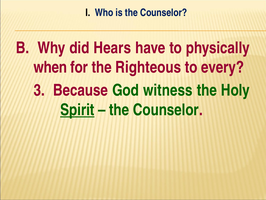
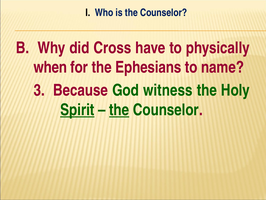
Hears: Hears -> Cross (112, 48)
Righteous: Righteous -> Ephesians (148, 67)
every: every -> name (223, 67)
the underline: none -> present (119, 110)
